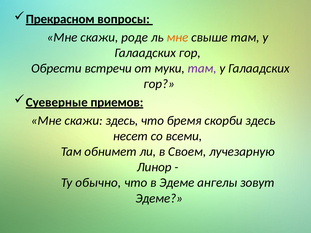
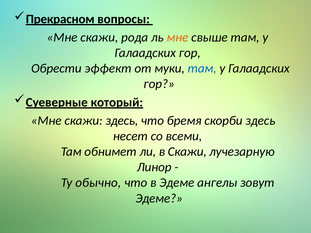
роде: роде -> рода (135, 37)
встречи: встречи -> эффект (108, 69)
там colour: purple -> blue (202, 69)
приемов: приемов -> который (117, 102)
в Своем: Своем -> Скажи (187, 152)
